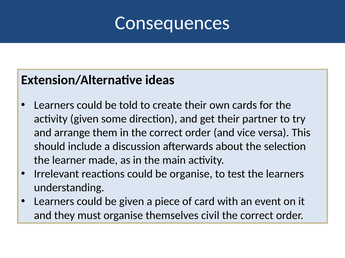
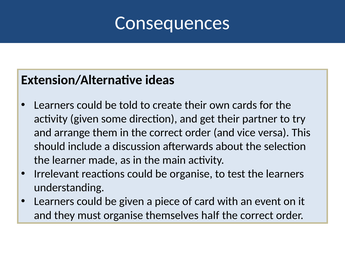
civil: civil -> half (210, 216)
